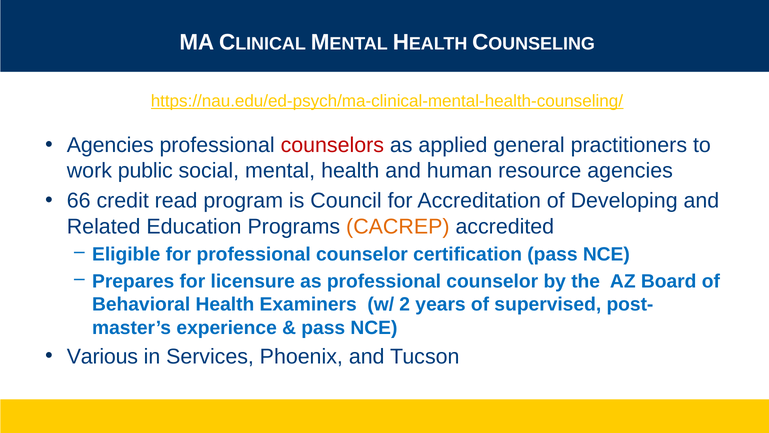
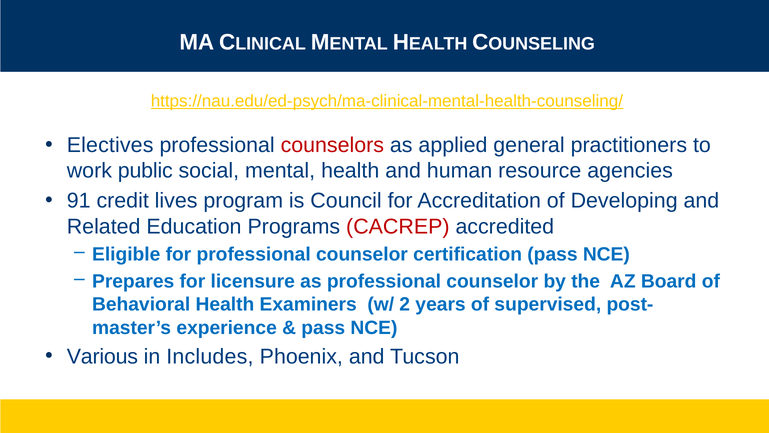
Agencies: Agencies -> Electives (110, 145)
66: 66 -> 91 (79, 201)
read: read -> lives (176, 201)
CACREP colour: orange -> red (398, 226)
Services: Services -> Includes (210, 356)
